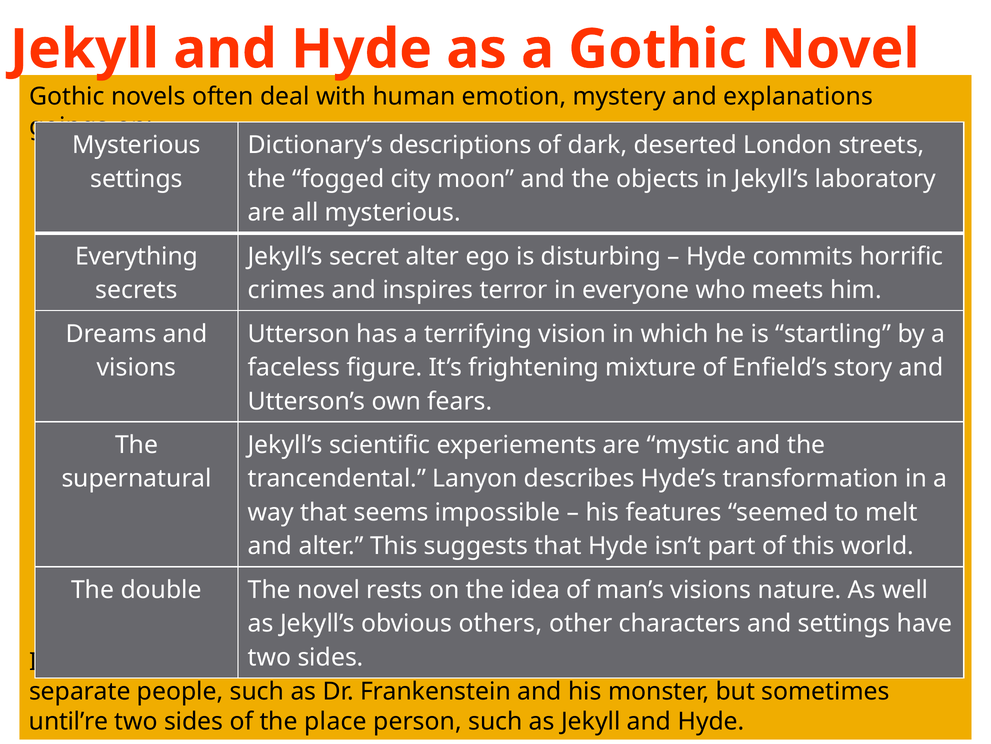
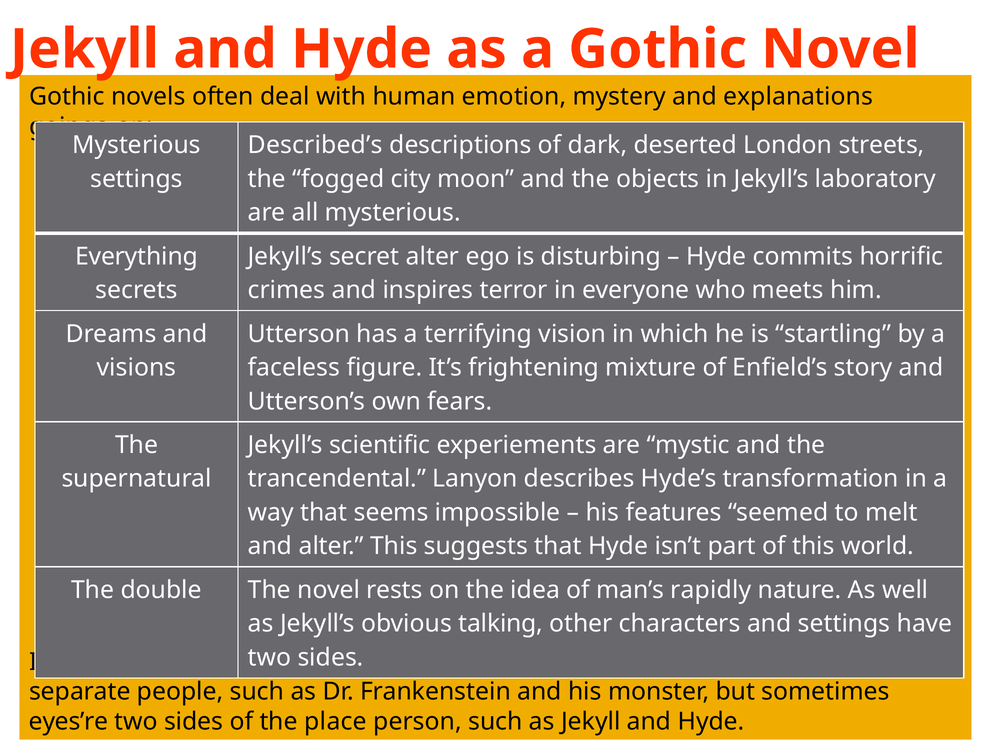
Dictionary’s: Dictionary’s -> Described’s (315, 145)
man’s visions: visions -> rapidly (711, 589)
others: others -> talking (501, 623)
until’re: until’re -> eyes’re (69, 721)
